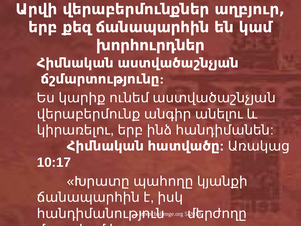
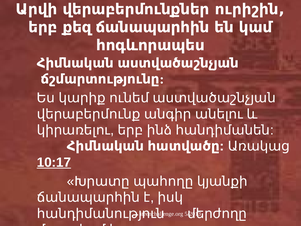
աղբյուր: աղբյուր -> ուրիշին (250, 9)
խորհուրդներ: խորհուրդներ -> հոգևորապես (150, 45)
10:17 underline: none -> present (54, 162)
